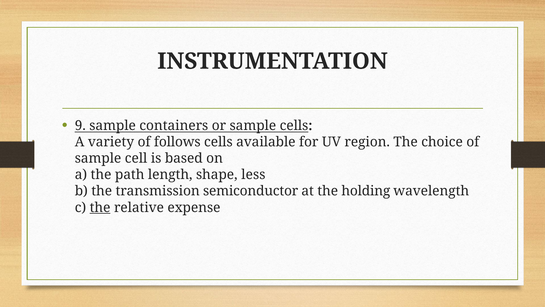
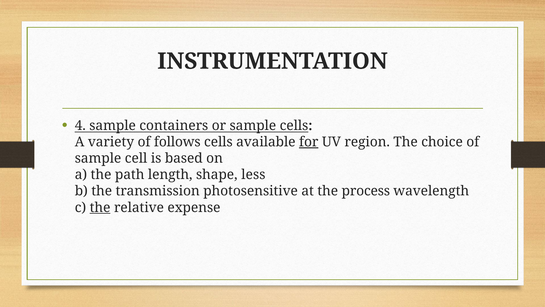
9: 9 -> 4 (80, 125)
for underline: none -> present (309, 142)
semiconductor: semiconductor -> photosensitive (251, 191)
holding: holding -> process (366, 191)
